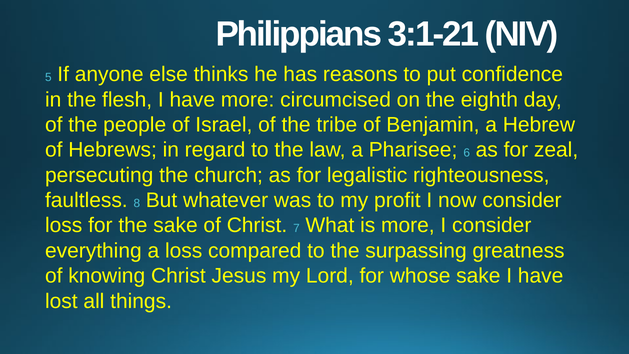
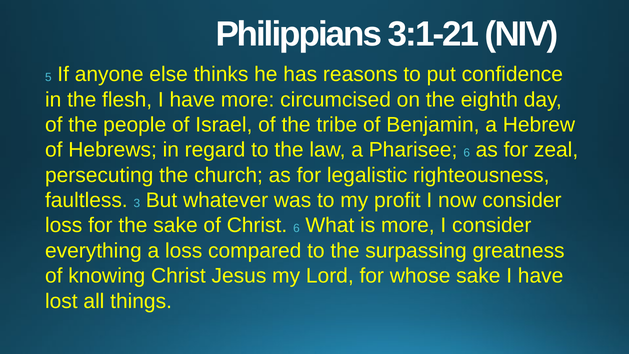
8: 8 -> 3 (137, 203)
Christ 7: 7 -> 6 (296, 228)
